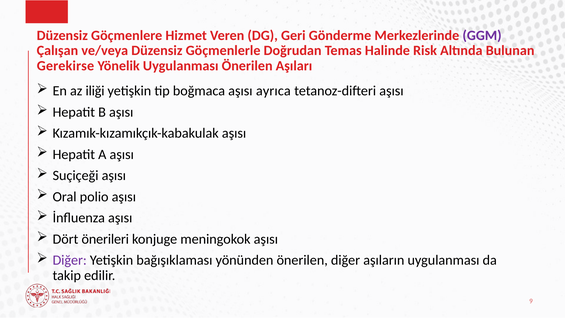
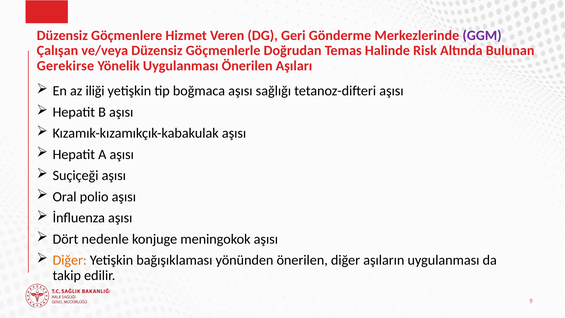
ayrıca: ayrıca -> sağlığı (273, 91)
önerileri: önerileri -> nedenle (105, 239)
Diğer colour: purple -> orange (70, 260)
